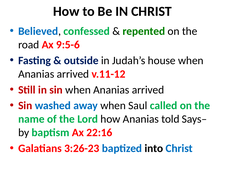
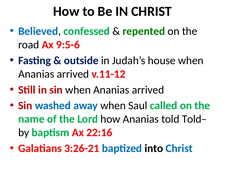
Says–: Says– -> Told– (194, 119)
3:26-23: 3:26-23 -> 3:26-21 (82, 148)
